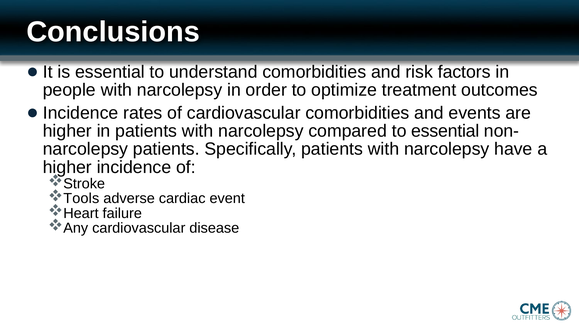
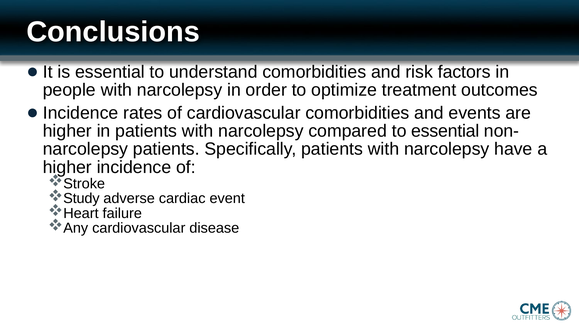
Tools: Tools -> Study (81, 198)
